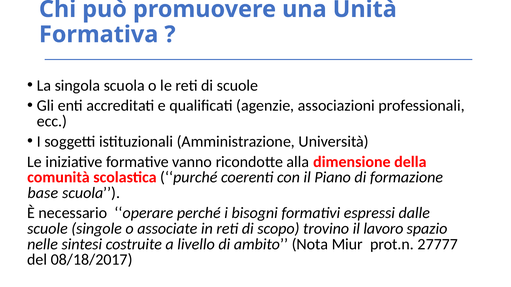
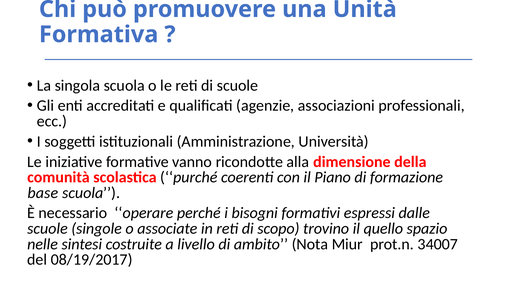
lavoro: lavoro -> quello (383, 229)
27777: 27777 -> 34007 (438, 244)
08/18/2017: 08/18/2017 -> 08/19/2017 (92, 260)
